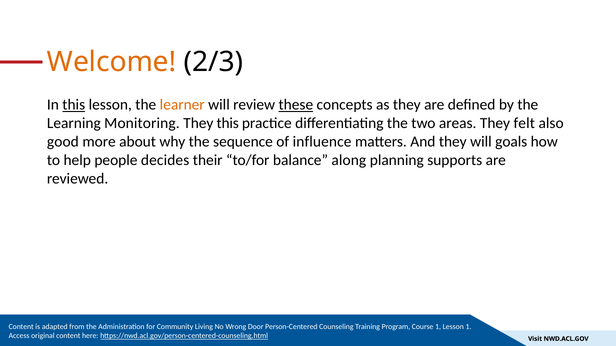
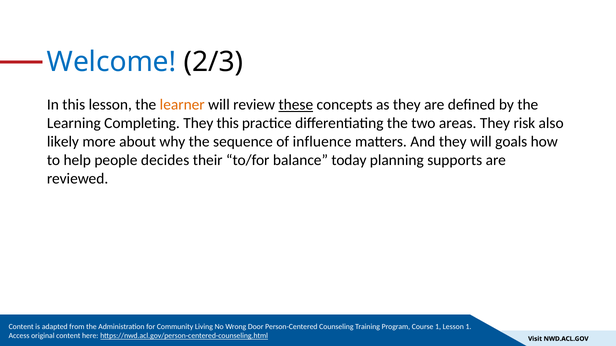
Welcome colour: orange -> blue (112, 62)
this underline: present -> none (74, 105)
Monitoring: Monitoring -> Completing (142, 123)
felt: felt -> risk (524, 123)
good: good -> likely (63, 142)
along: along -> today (349, 160)
